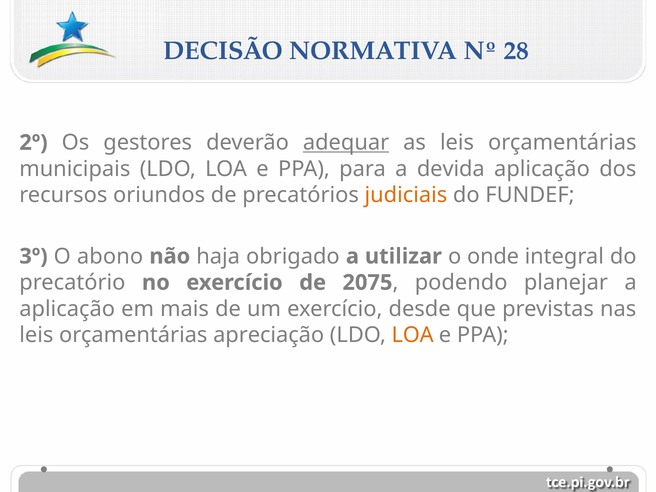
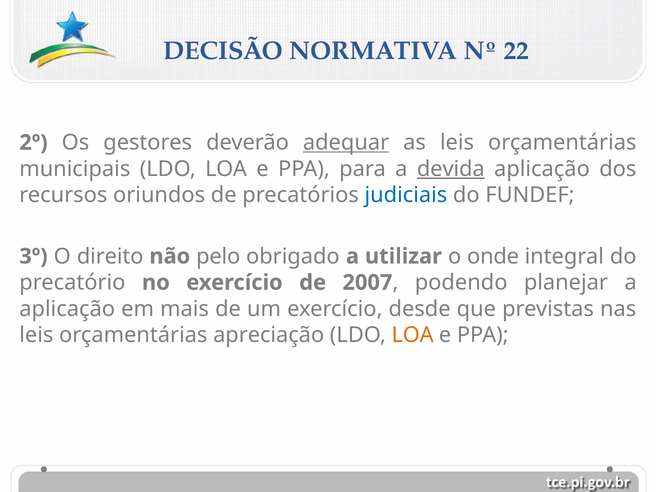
28: 28 -> 22 (516, 51)
devida underline: none -> present (451, 169)
judiciais colour: orange -> blue (406, 195)
abono: abono -> direito (110, 256)
haja: haja -> pelo (218, 256)
2075: 2075 -> 2007 (367, 283)
